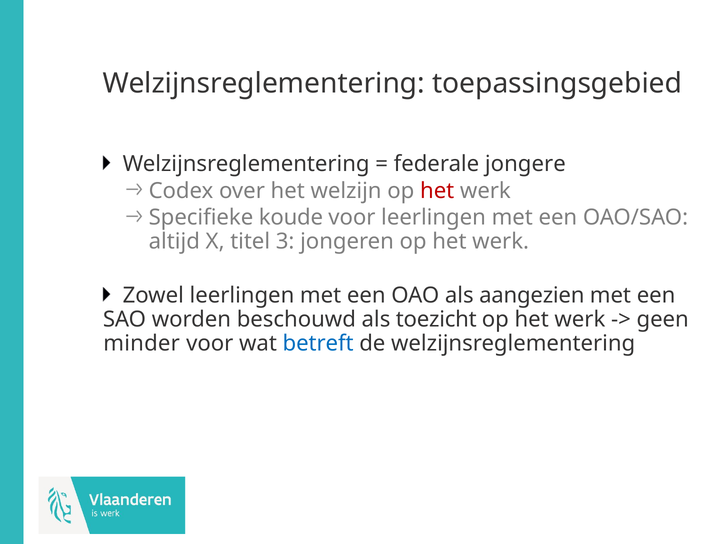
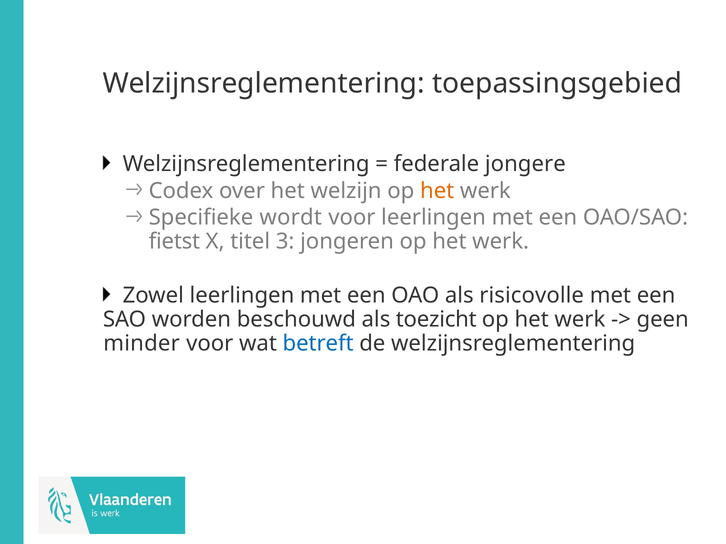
het colour: red -> orange (437, 191)
koude: koude -> wordt (291, 218)
altijd: altijd -> fietst (174, 242)
aangezien: aangezien -> risicovolle (532, 296)
